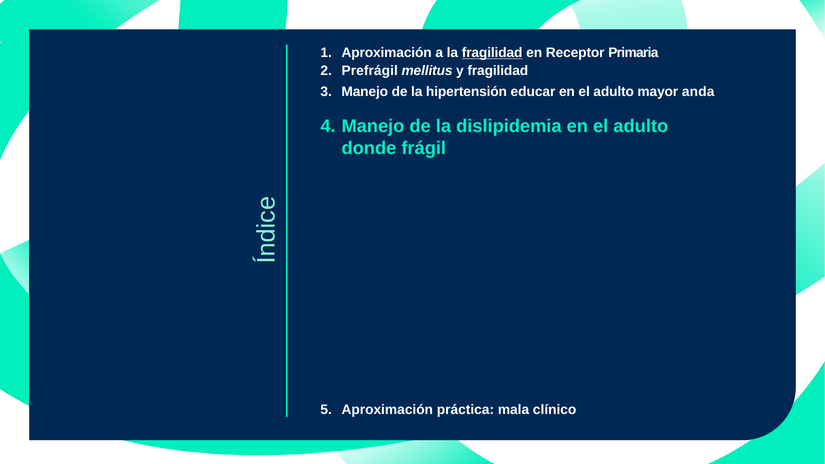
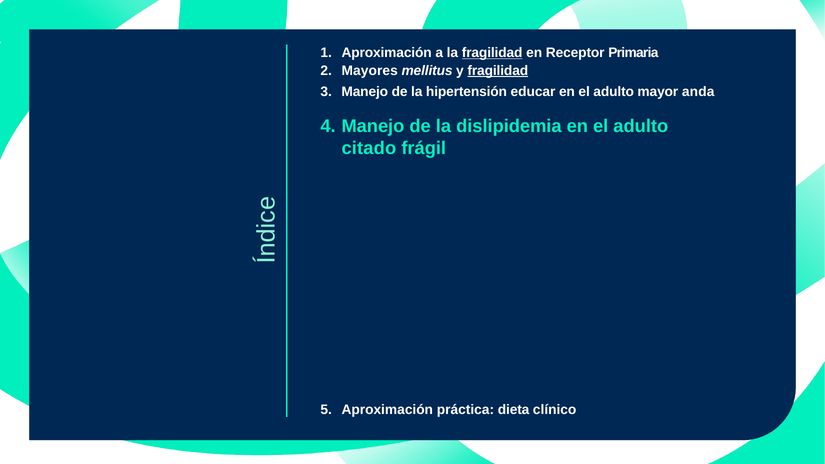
Prefrágil: Prefrágil -> Mayores (370, 71)
fragilidad underline: none -> present (498, 71)
donde: donde -> citado (369, 148)
mala: mala -> dieta (514, 410)
